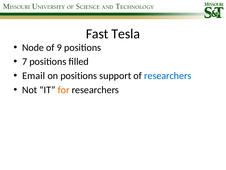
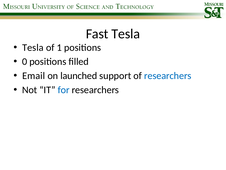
Node: Node -> Tesla (33, 47)
9: 9 -> 1 (59, 47)
7: 7 -> 0 (25, 61)
on positions: positions -> launched (79, 76)
for colour: orange -> blue (64, 90)
